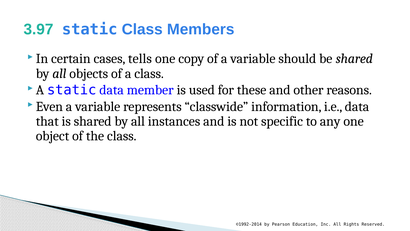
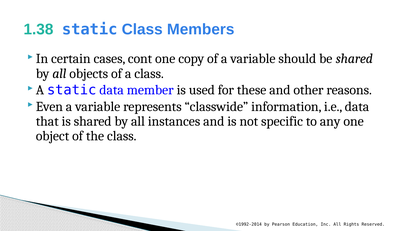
3.97: 3.97 -> 1.38 (38, 30)
tells: tells -> cont (140, 59)
